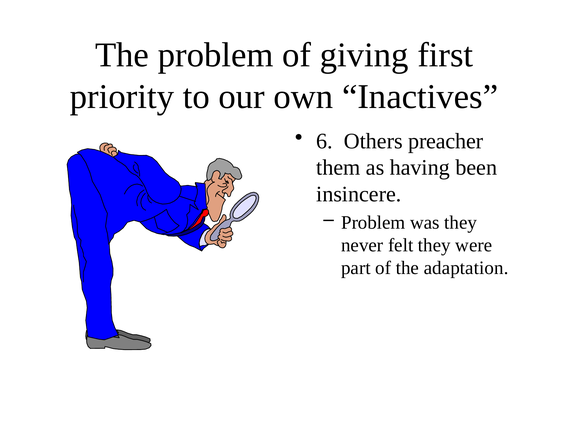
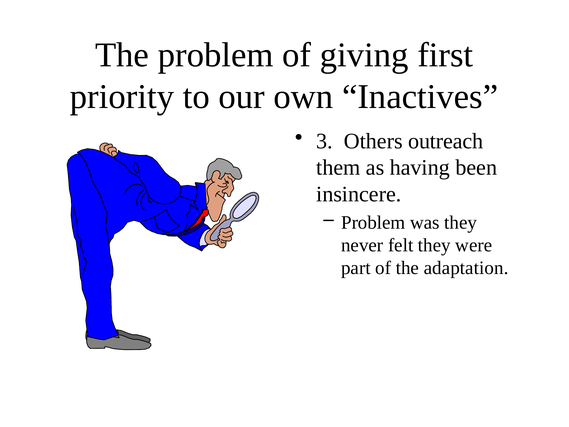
6: 6 -> 3 (325, 141)
preacher: preacher -> outreach (446, 141)
